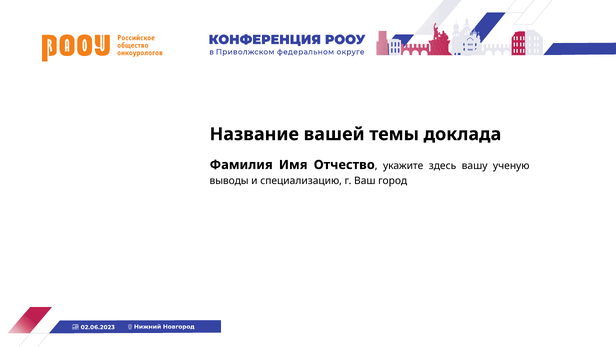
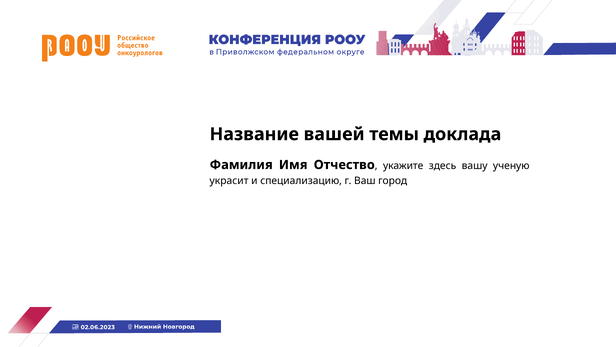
выводы: выводы -> украсит (229, 181)
